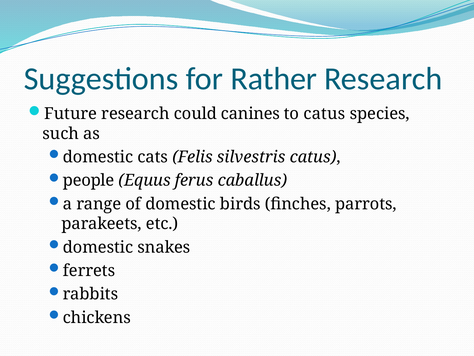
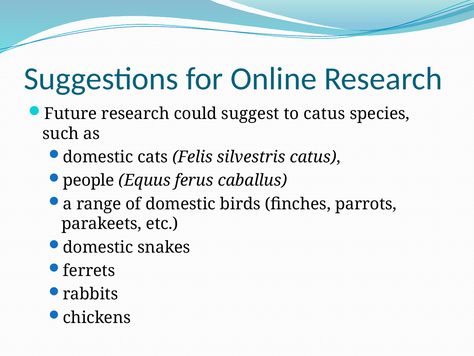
Rather: Rather -> Online (274, 79)
canines: canines -> suggest (250, 114)
